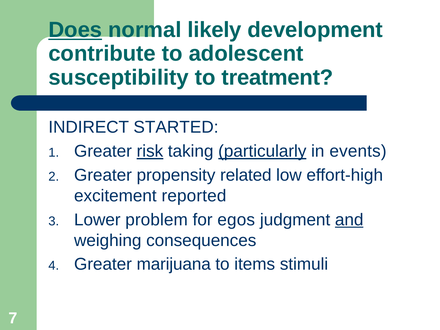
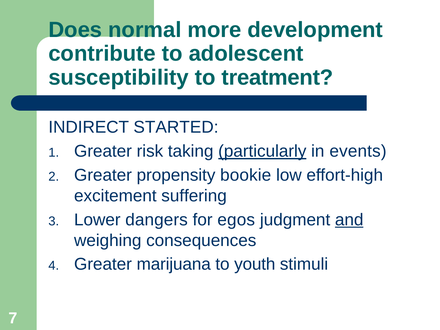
Does underline: present -> none (75, 30)
likely: likely -> more (214, 30)
risk underline: present -> none (150, 151)
related: related -> bookie (246, 175)
reported: reported -> suffering (194, 196)
problem: problem -> dangers (157, 220)
items: items -> youth (255, 264)
